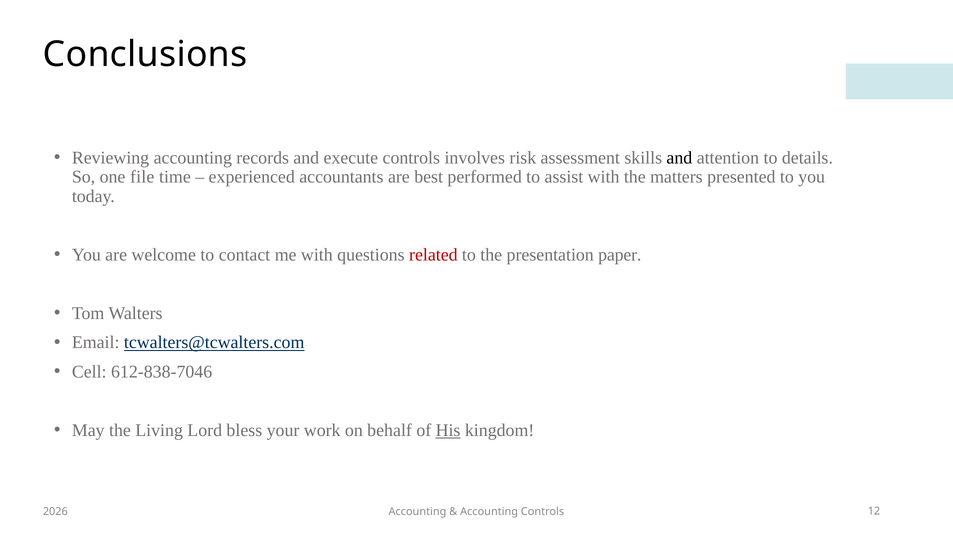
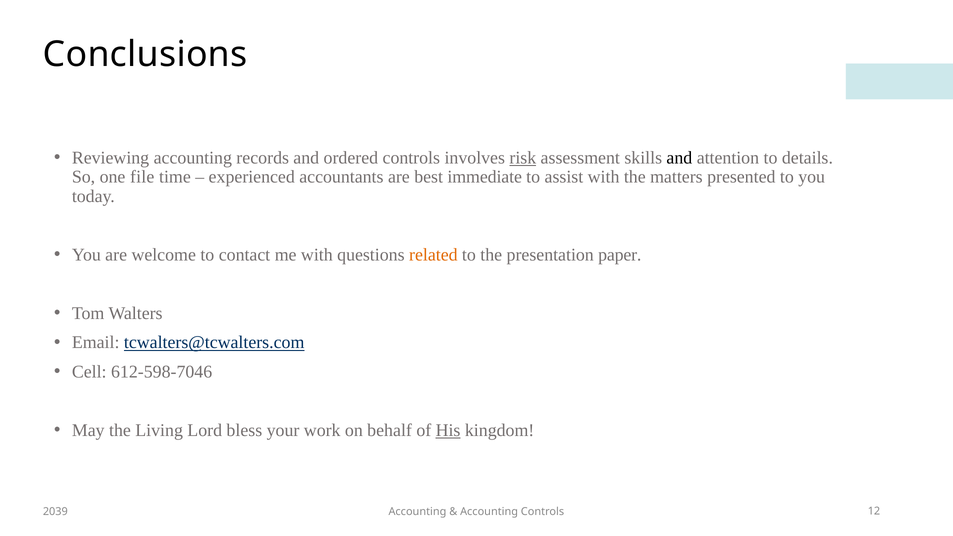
execute: execute -> ordered (351, 158)
risk underline: none -> present (523, 158)
performed: performed -> immediate (485, 177)
related colour: red -> orange (433, 255)
612-838-7046: 612-838-7046 -> 612-598-7046 (162, 372)
2026: 2026 -> 2039 (55, 512)
